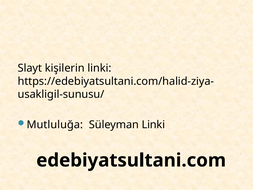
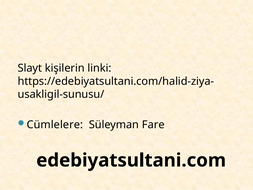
Mutluluğa: Mutluluğa -> Cümlelere (55, 125)
Süleyman Linki: Linki -> Fare (153, 125)
